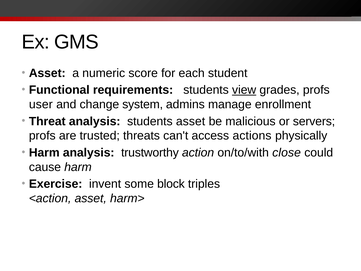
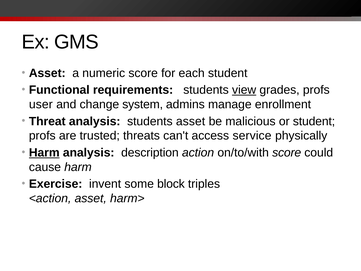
or servers: servers -> student (314, 121)
actions: actions -> service (252, 136)
Harm underline: none -> present (44, 152)
trustworthy: trustworthy -> description (150, 152)
on/to/with close: close -> score (287, 152)
